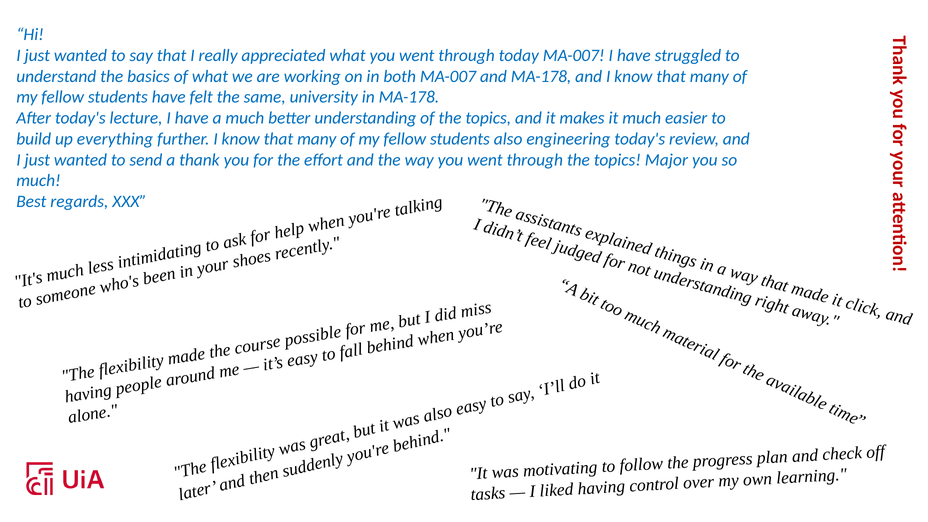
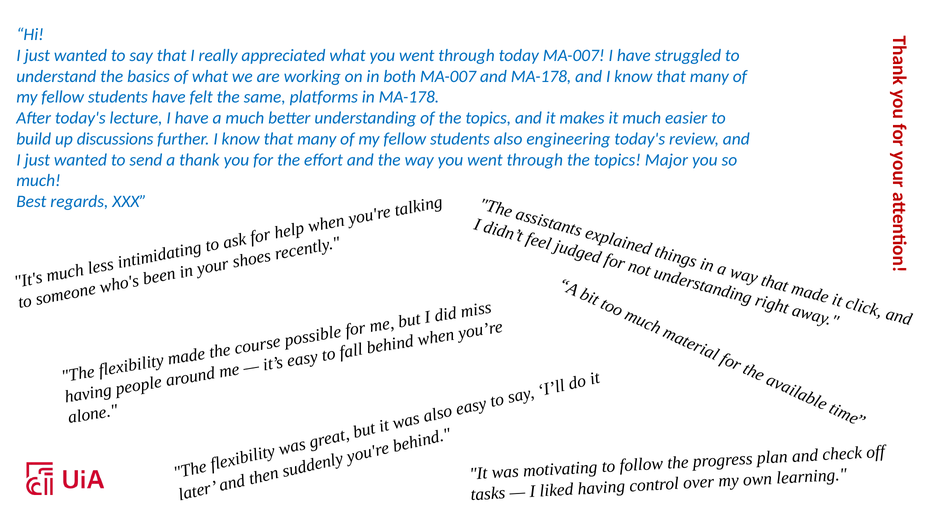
university: university -> platforms (324, 97)
everything: everything -> discussions (115, 139)
